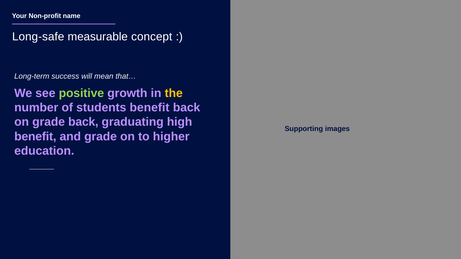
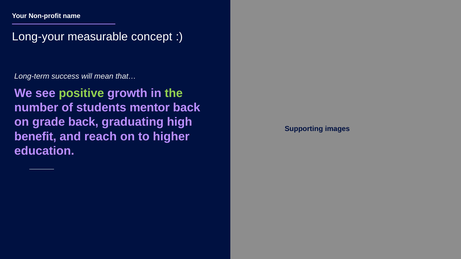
Long-safe: Long-safe -> Long-your (38, 37)
the colour: yellow -> light green (174, 93)
students benefit: benefit -> mentor (150, 108)
and grade: grade -> reach (101, 137)
